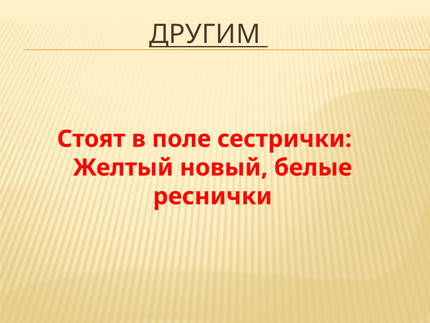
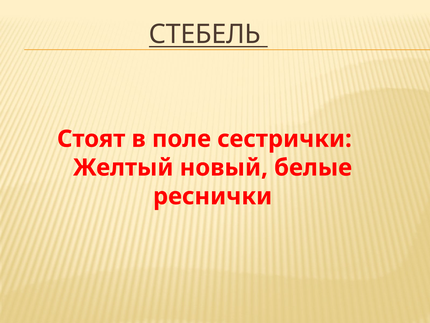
ДРУГИМ: ДРУГИМ -> СТЕБЕЛЬ (205, 34)
